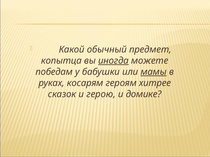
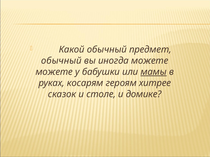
копытца: копытца -> обычный (61, 61)
иногда underline: present -> none (113, 61)
победам: победам -> можете (54, 72)
герою: герою -> столе (101, 94)
